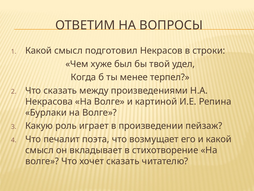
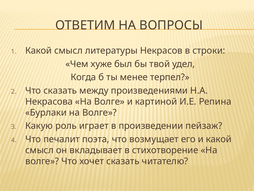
подготовил: подготовил -> литературы (111, 51)
